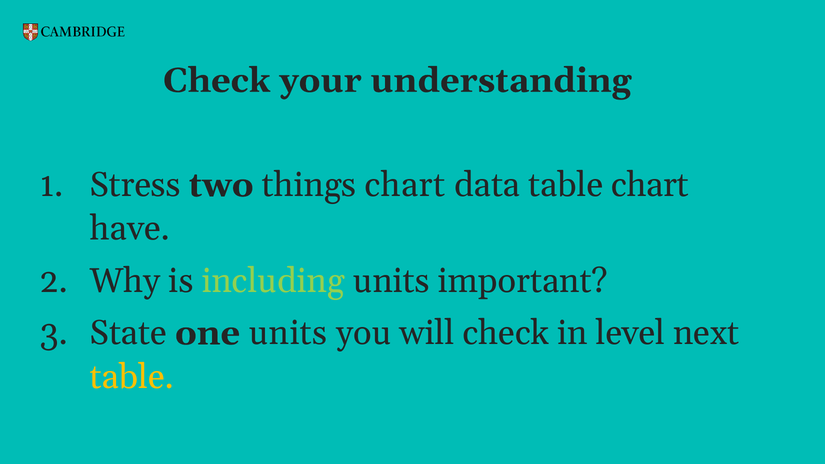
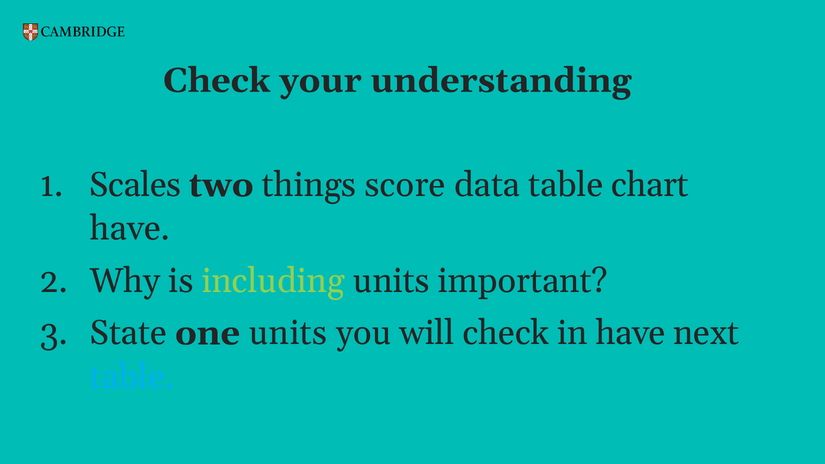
Stress: Stress -> Scales (135, 185)
things chart: chart -> score (405, 185)
in level: level -> have (631, 333)
table colour: yellow -> light blue (132, 377)
